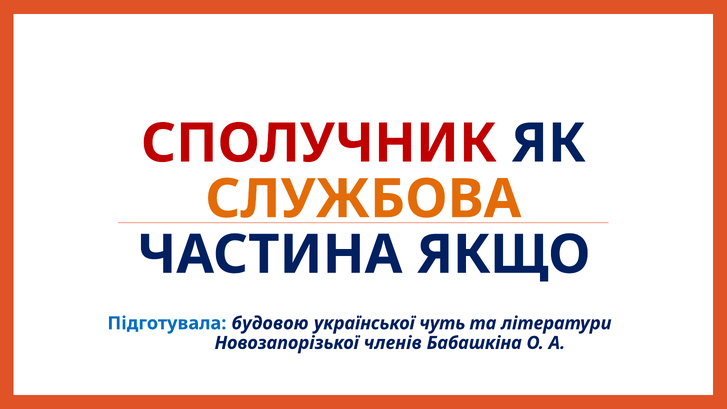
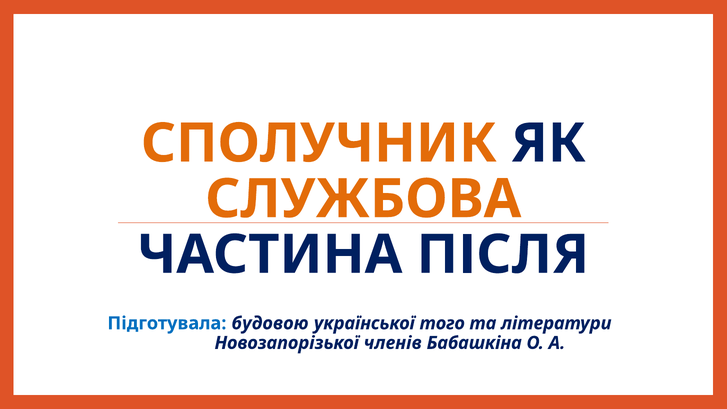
СПОЛУЧНИК colour: red -> orange (319, 143)
ЯКЩО: ЯКЩО -> ПІСЛЯ (503, 255)
чуть: чуть -> того (442, 323)
